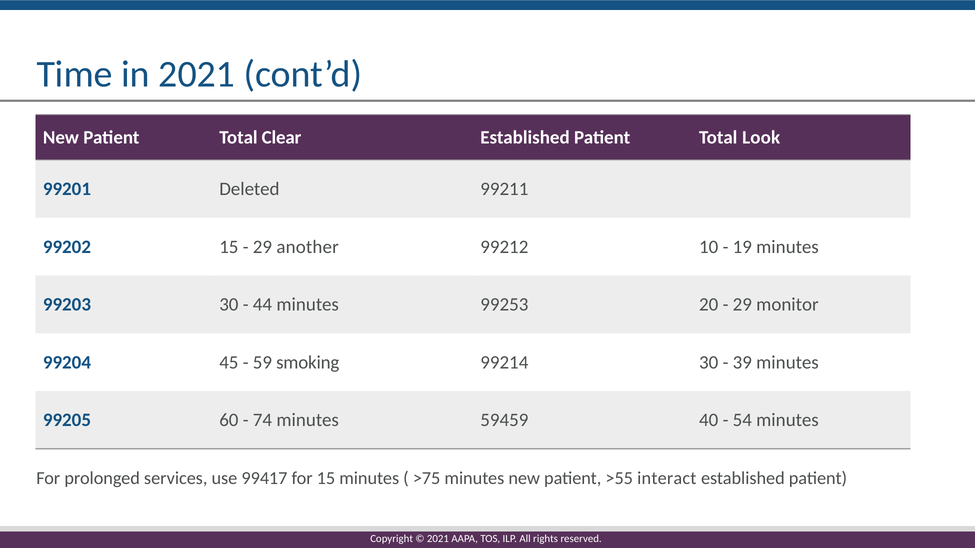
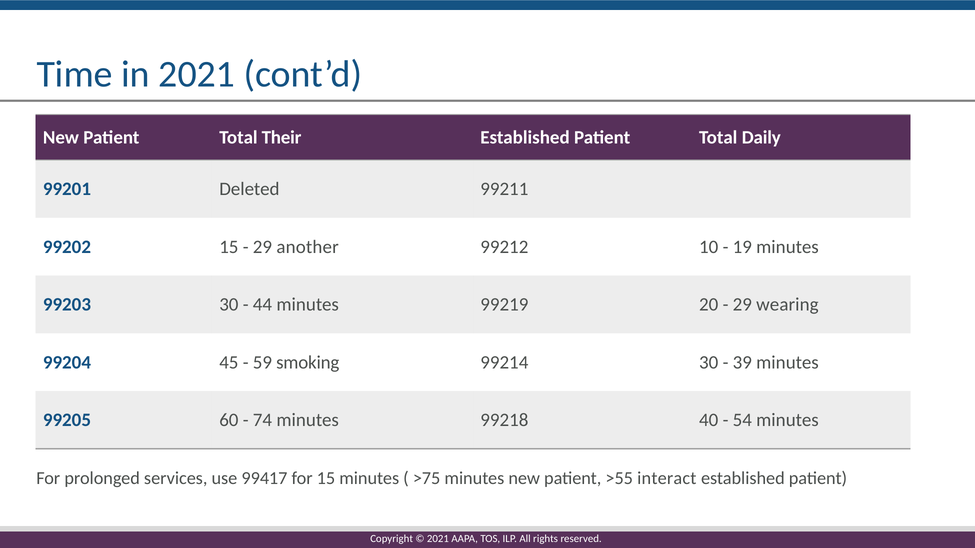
Clear: Clear -> Their (282, 138)
Look: Look -> Daily (761, 138)
99253: 99253 -> 99219 (504, 305)
monitor: monitor -> wearing (787, 305)
59459: 59459 -> 99218 (504, 420)
